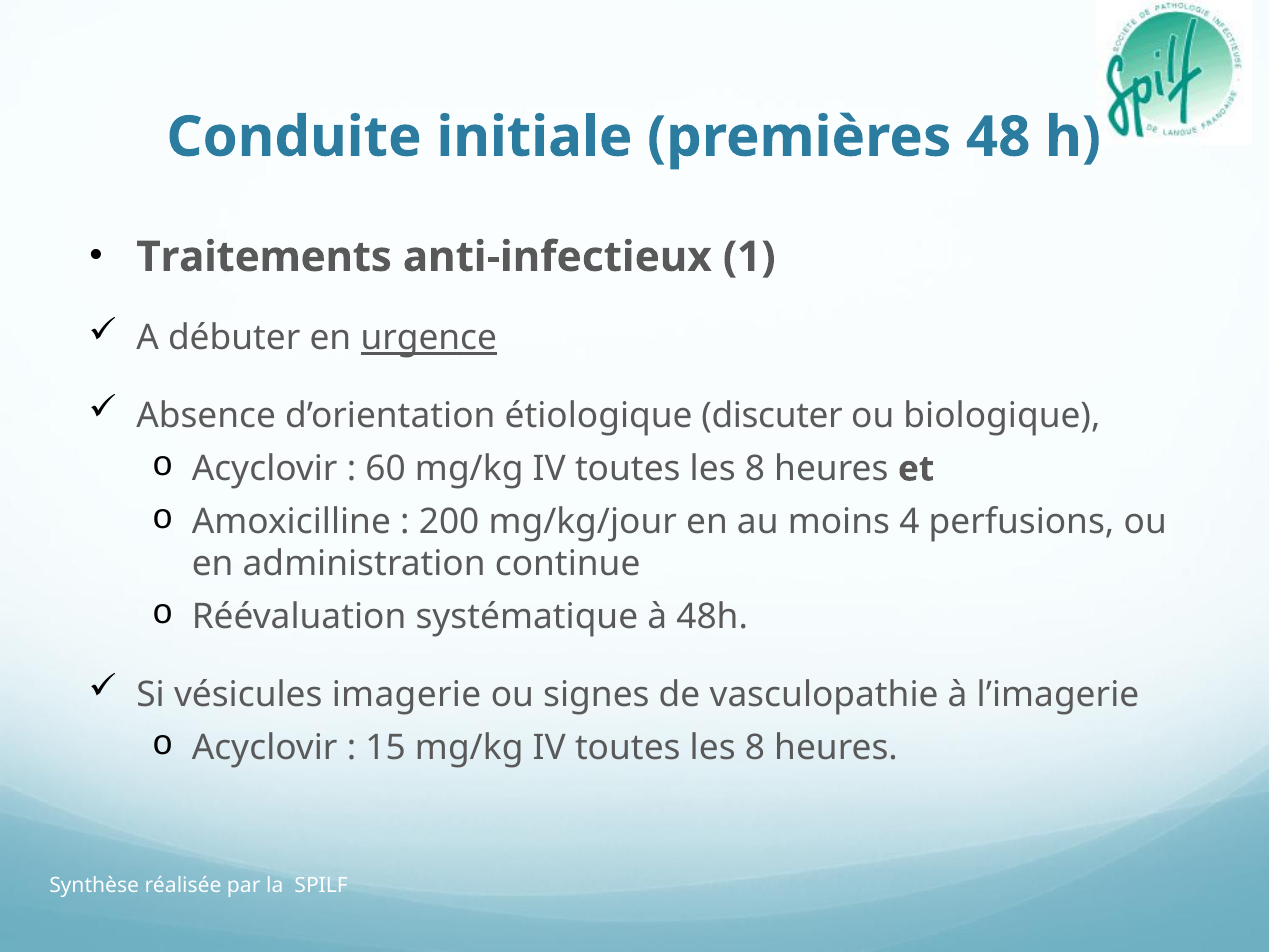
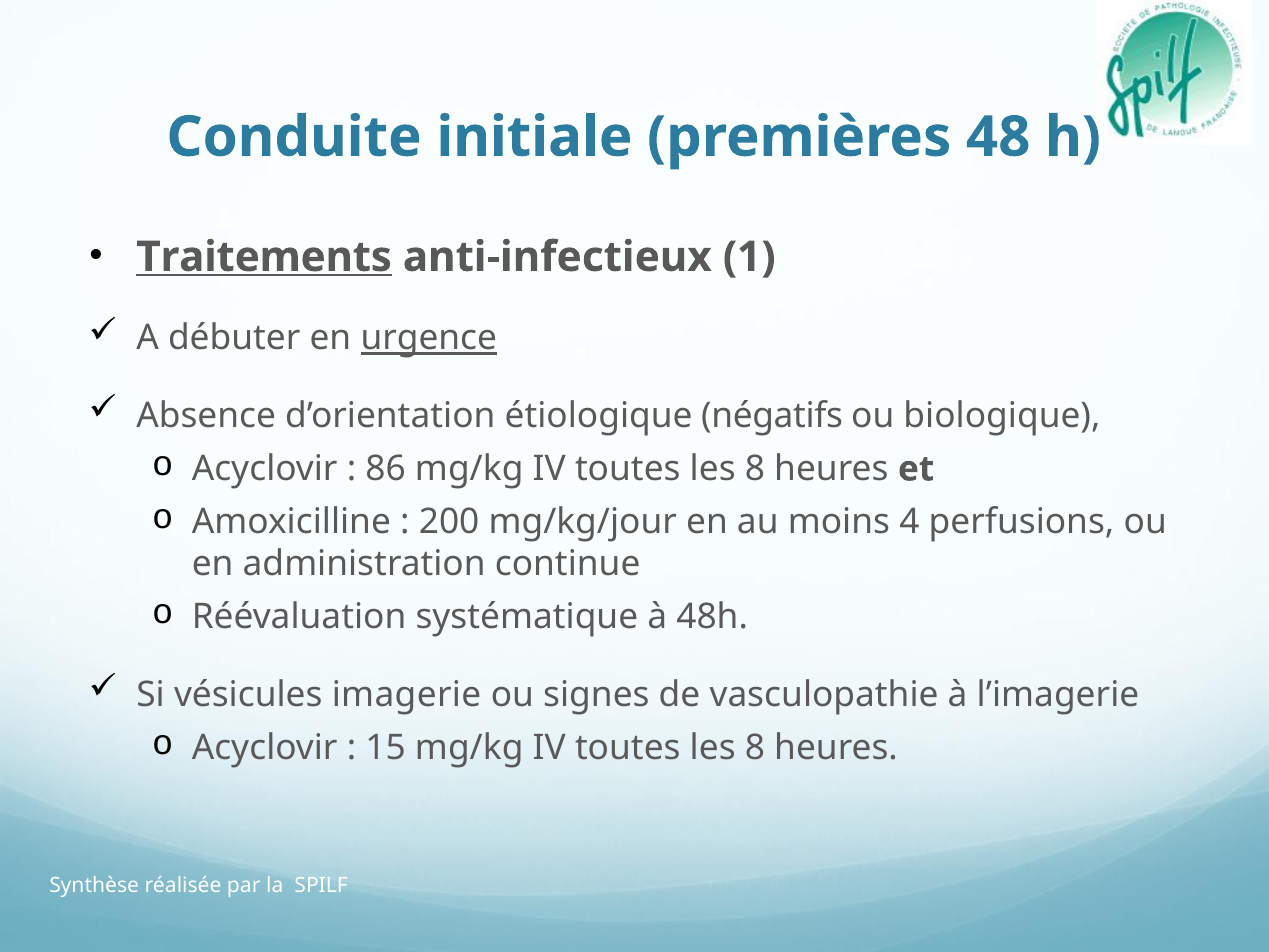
Traitements underline: none -> present (264, 257)
discuter: discuter -> négatifs (772, 416)
60: 60 -> 86 (386, 469)
